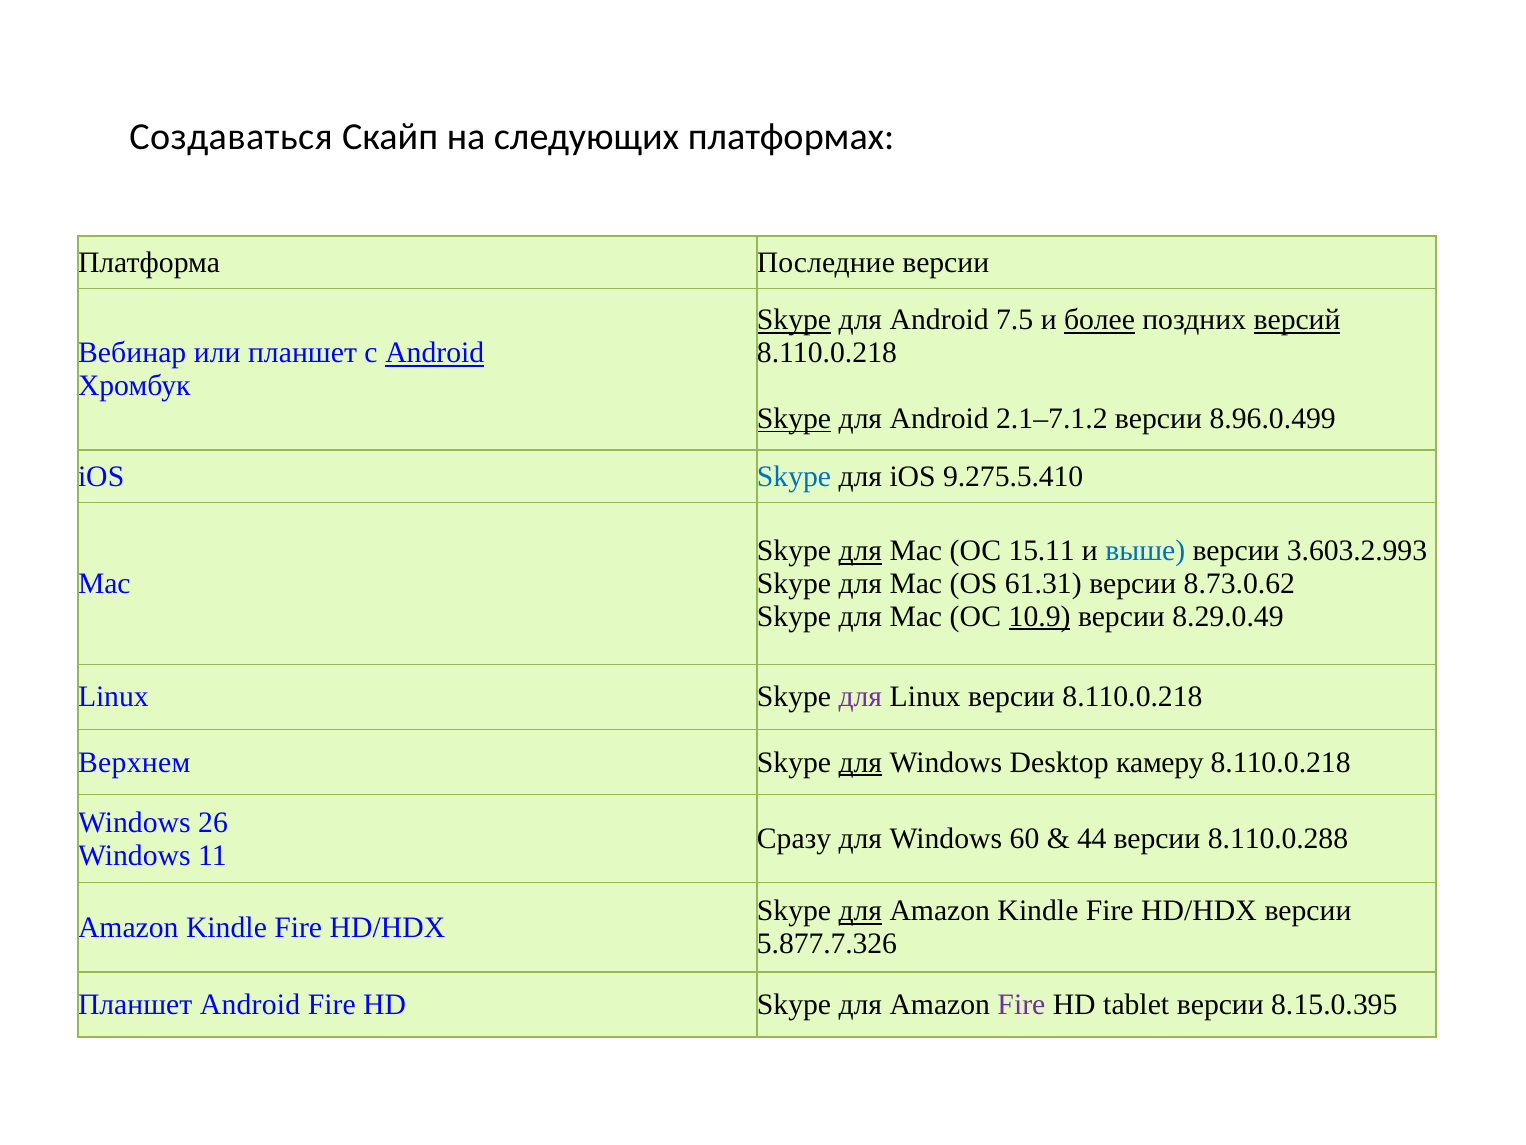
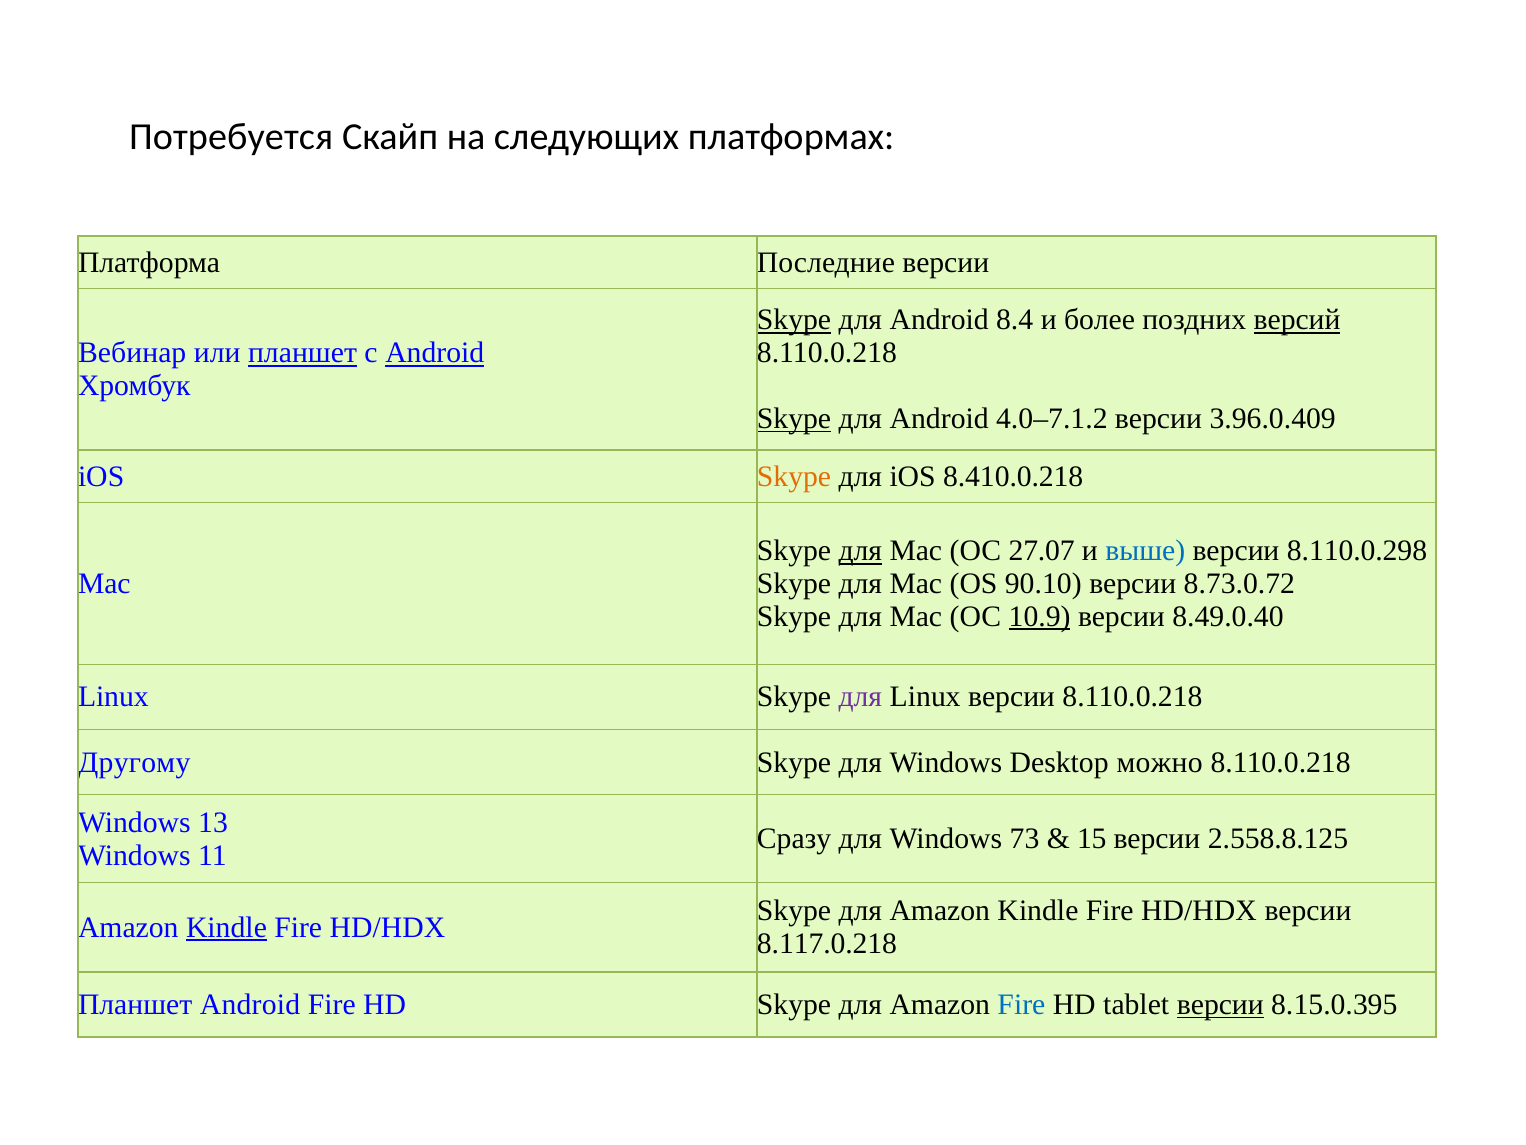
Создаваться: Создаваться -> Потребуется (231, 137)
7.5: 7.5 -> 8.4 (1015, 320)
более underline: present -> none (1100, 320)
планшет underline: none -> present (303, 353)
2.1–7.1.2: 2.1–7.1.2 -> 4.0–7.1.2 (1052, 418)
8.96.0.499: 8.96.0.499 -> 3.96.0.409 (1273, 418)
Skype colour: blue -> orange (794, 476)
9.275.5.410: 9.275.5.410 -> 8.410.0.218 (1013, 476)
15.11: 15.11 -> 27.07 (1042, 551)
3.603.2.993: 3.603.2.993 -> 8.110.0.298 (1357, 551)
61.31: 61.31 -> 90.10 (1043, 583)
8.73.0.62: 8.73.0.62 -> 8.73.0.72 (1239, 583)
8.29.0.49: 8.29.0.49 -> 8.49.0.40 (1228, 616)
Верхнем: Верхнем -> Другому (134, 762)
для underline: present -> none (860, 762)
камеру: камеру -> можно (1160, 762)
26: 26 -> 13 (213, 822)
60: 60 -> 73 (1025, 838)
44: 44 -> 15 (1092, 838)
8.110.0.288: 8.110.0.288 -> 2.558.8.125 (1278, 838)
для underline: present -> none (860, 911)
Kindle underline: none -> present (226, 927)
5.877.7.326: 5.877.7.326 -> 8.117.0.218 (827, 944)
Fire colour: purple -> blue (1021, 1004)
версии underline: none -> present (1220, 1004)
